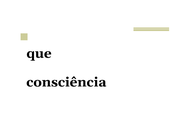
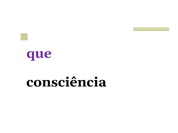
que colour: black -> purple (39, 54)
